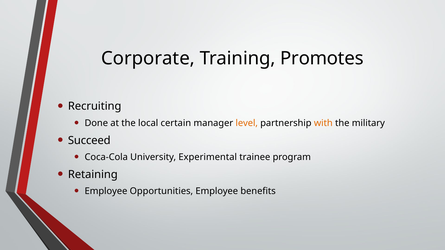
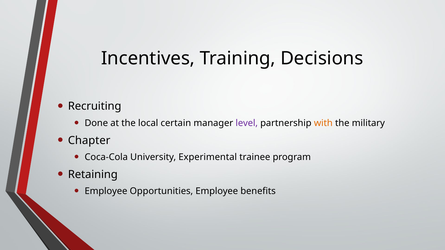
Corporate: Corporate -> Incentives (148, 58)
Promotes: Promotes -> Decisions (322, 58)
level colour: orange -> purple (247, 123)
Succeed: Succeed -> Chapter (89, 141)
